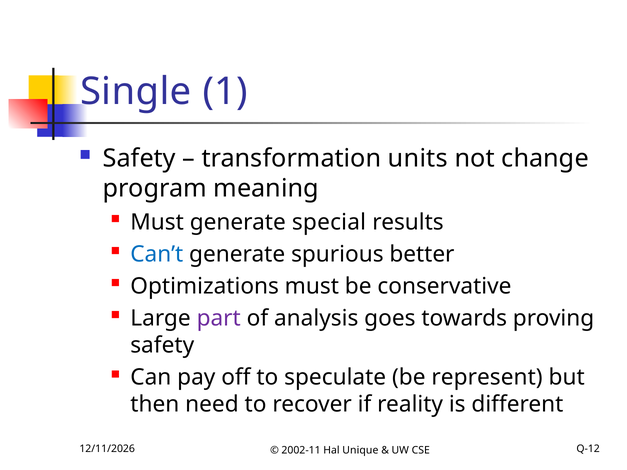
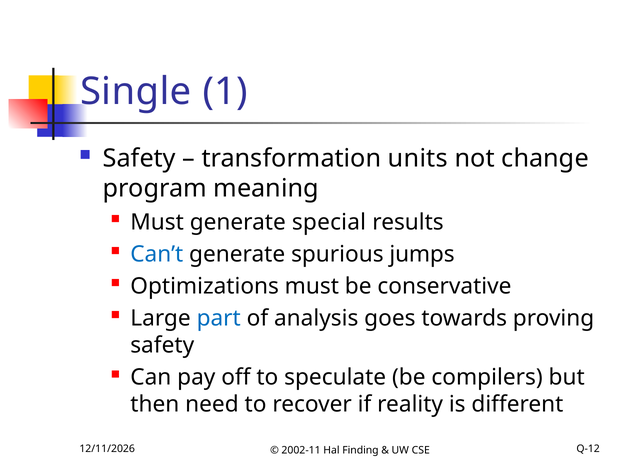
better: better -> jumps (422, 254)
part colour: purple -> blue (219, 318)
represent: represent -> compilers (487, 377)
Unique: Unique -> Finding (360, 451)
